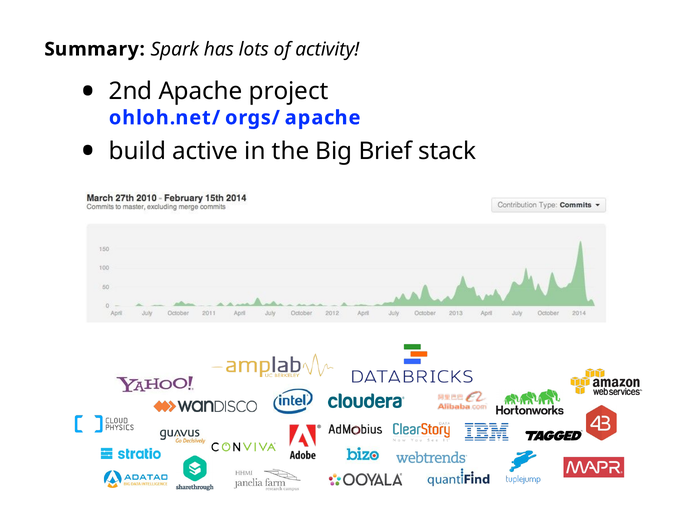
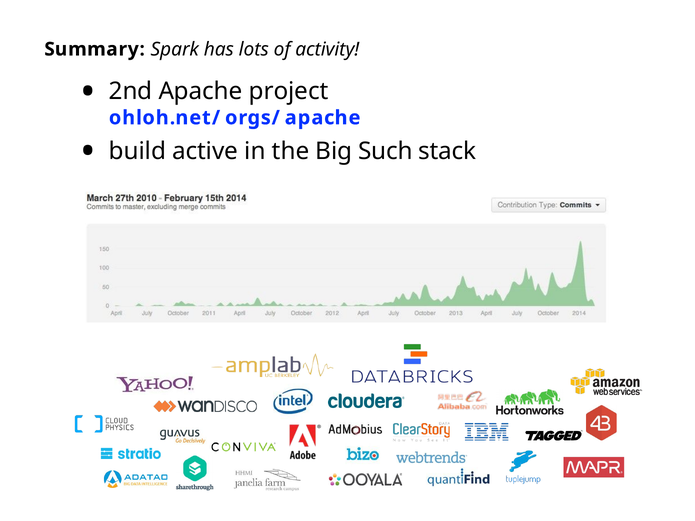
Brief: Brief -> Such (385, 151)
